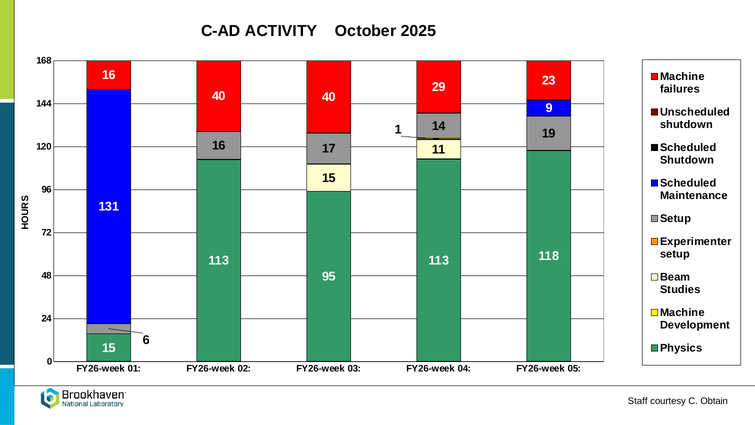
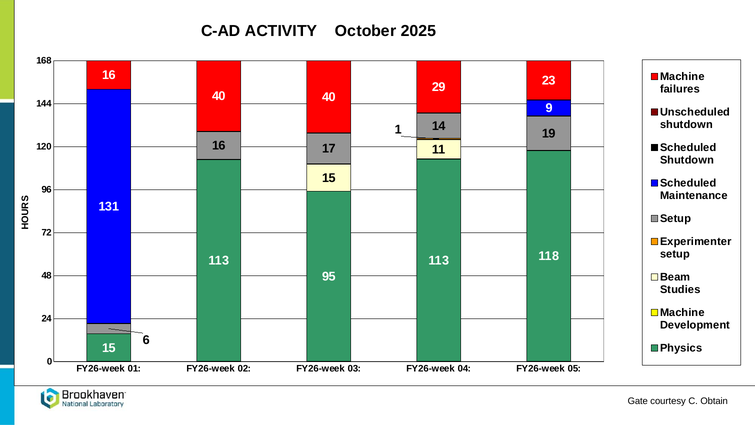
Staff: Staff -> Gate (638, 401)
